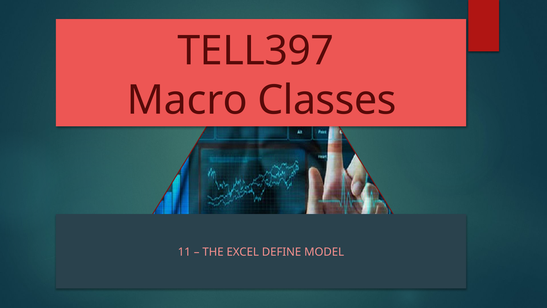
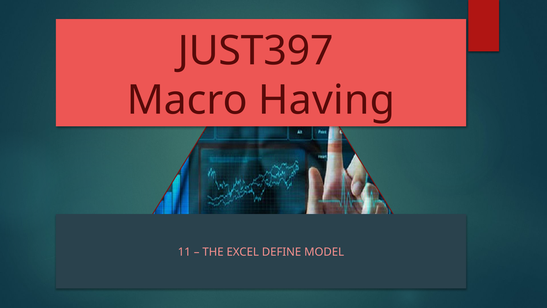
TELL397: TELL397 -> JUST397 (256, 51)
Classes: Classes -> Having (327, 100)
